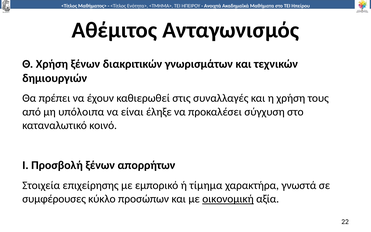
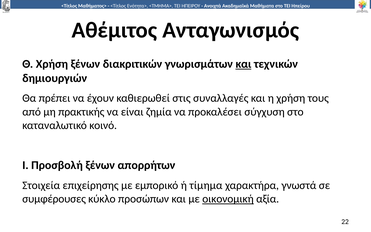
και underline: none -> present (243, 64)
υπόλοιπα: υπόλοιπα -> πρακτικής (81, 112)
έληξε: έληξε -> ζημία (159, 112)
